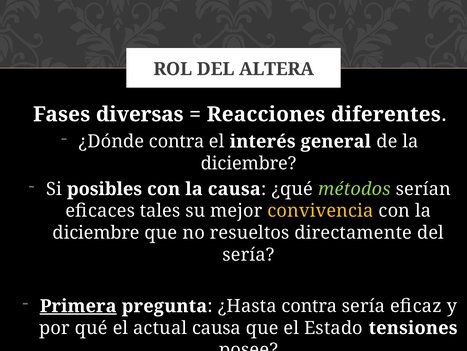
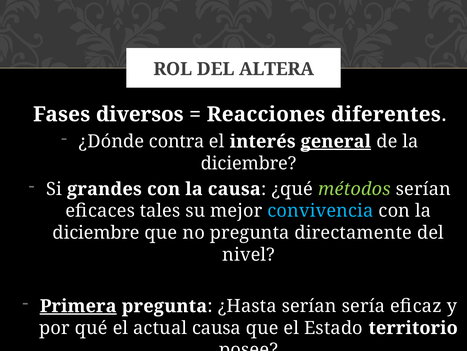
diversas: diversas -> diversos (140, 114)
general underline: none -> present (336, 141)
posibles: posibles -> grandes (104, 189)
convivencia colour: yellow -> light blue (320, 211)
no resueltos: resueltos -> pregunta (250, 232)
sería: sería -> nivel (249, 254)
¿Hasta contra: contra -> serían (309, 306)
tensiones: tensiones -> territorio (413, 327)
